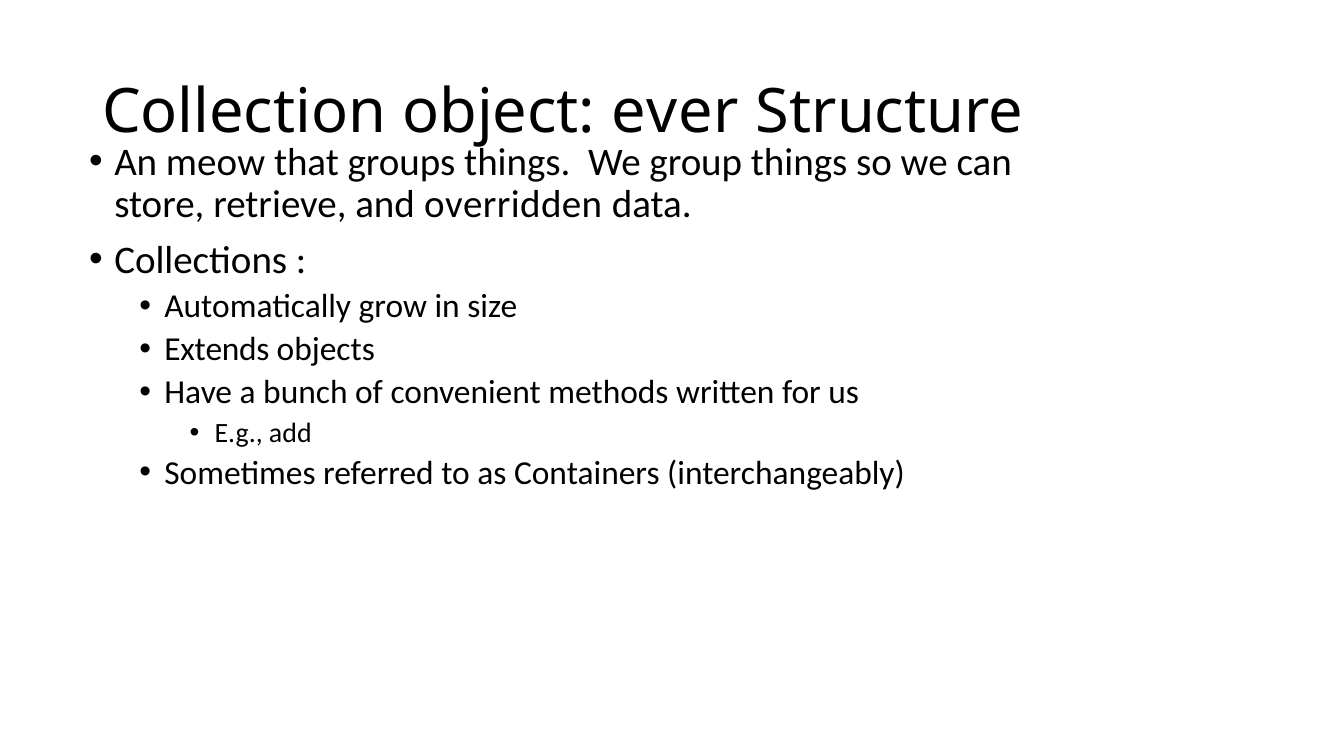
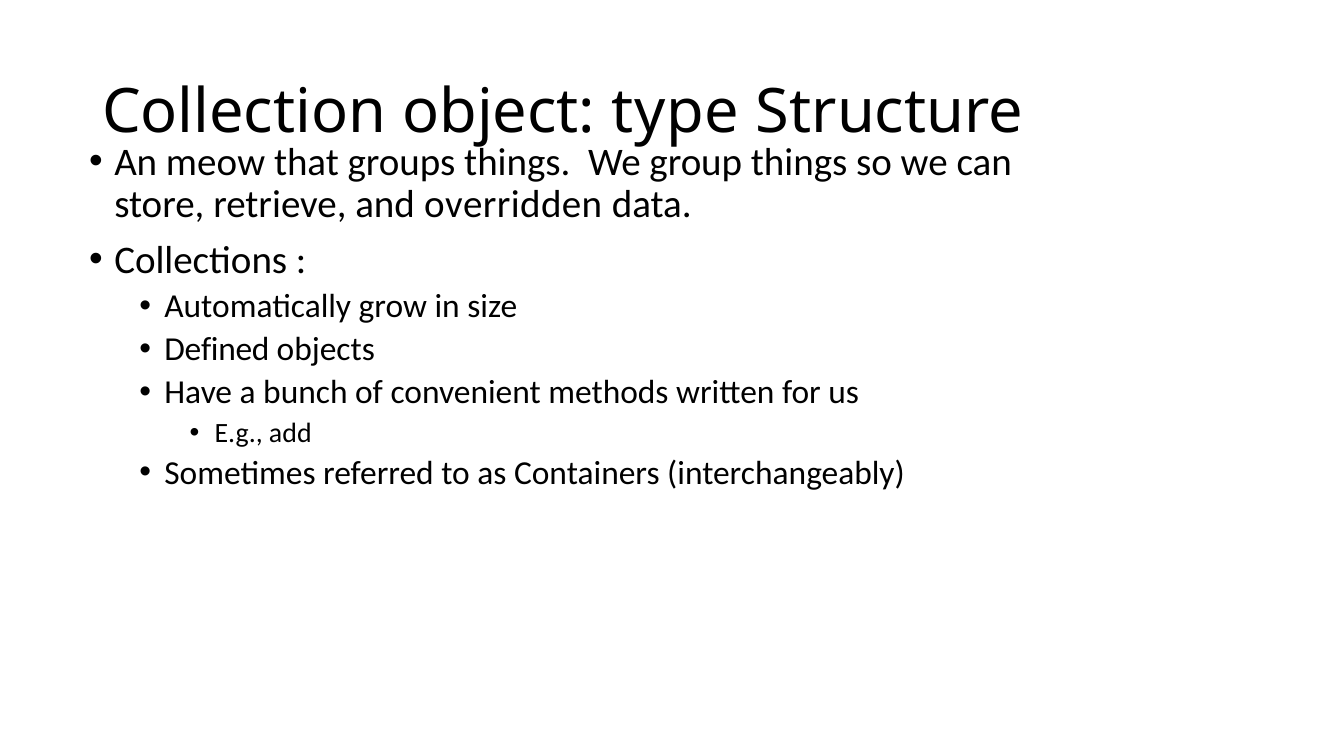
ever: ever -> type (675, 112)
Extends: Extends -> Defined (217, 350)
